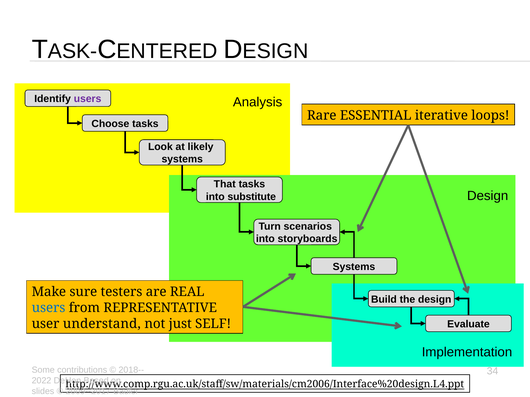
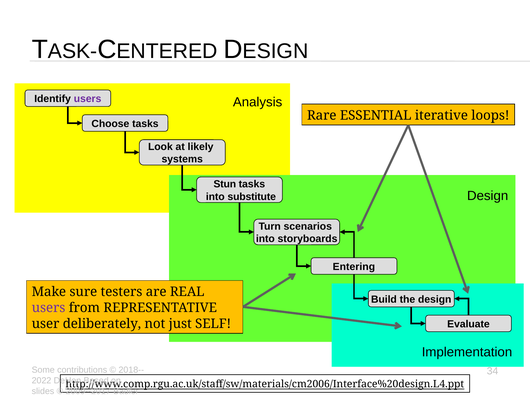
That: That -> Stun (225, 184)
Systems: Systems -> Entering (354, 267)
users colour: blue -> purple (49, 308)
understand: understand -> deliberately (102, 324)
